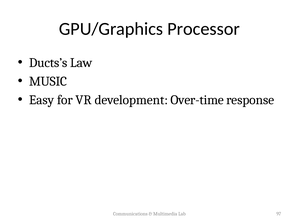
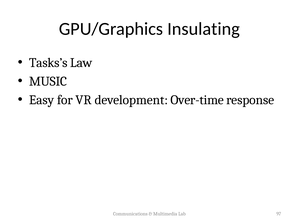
Processor: Processor -> Insulating (204, 29)
Ducts’s: Ducts’s -> Tasks’s (48, 63)
